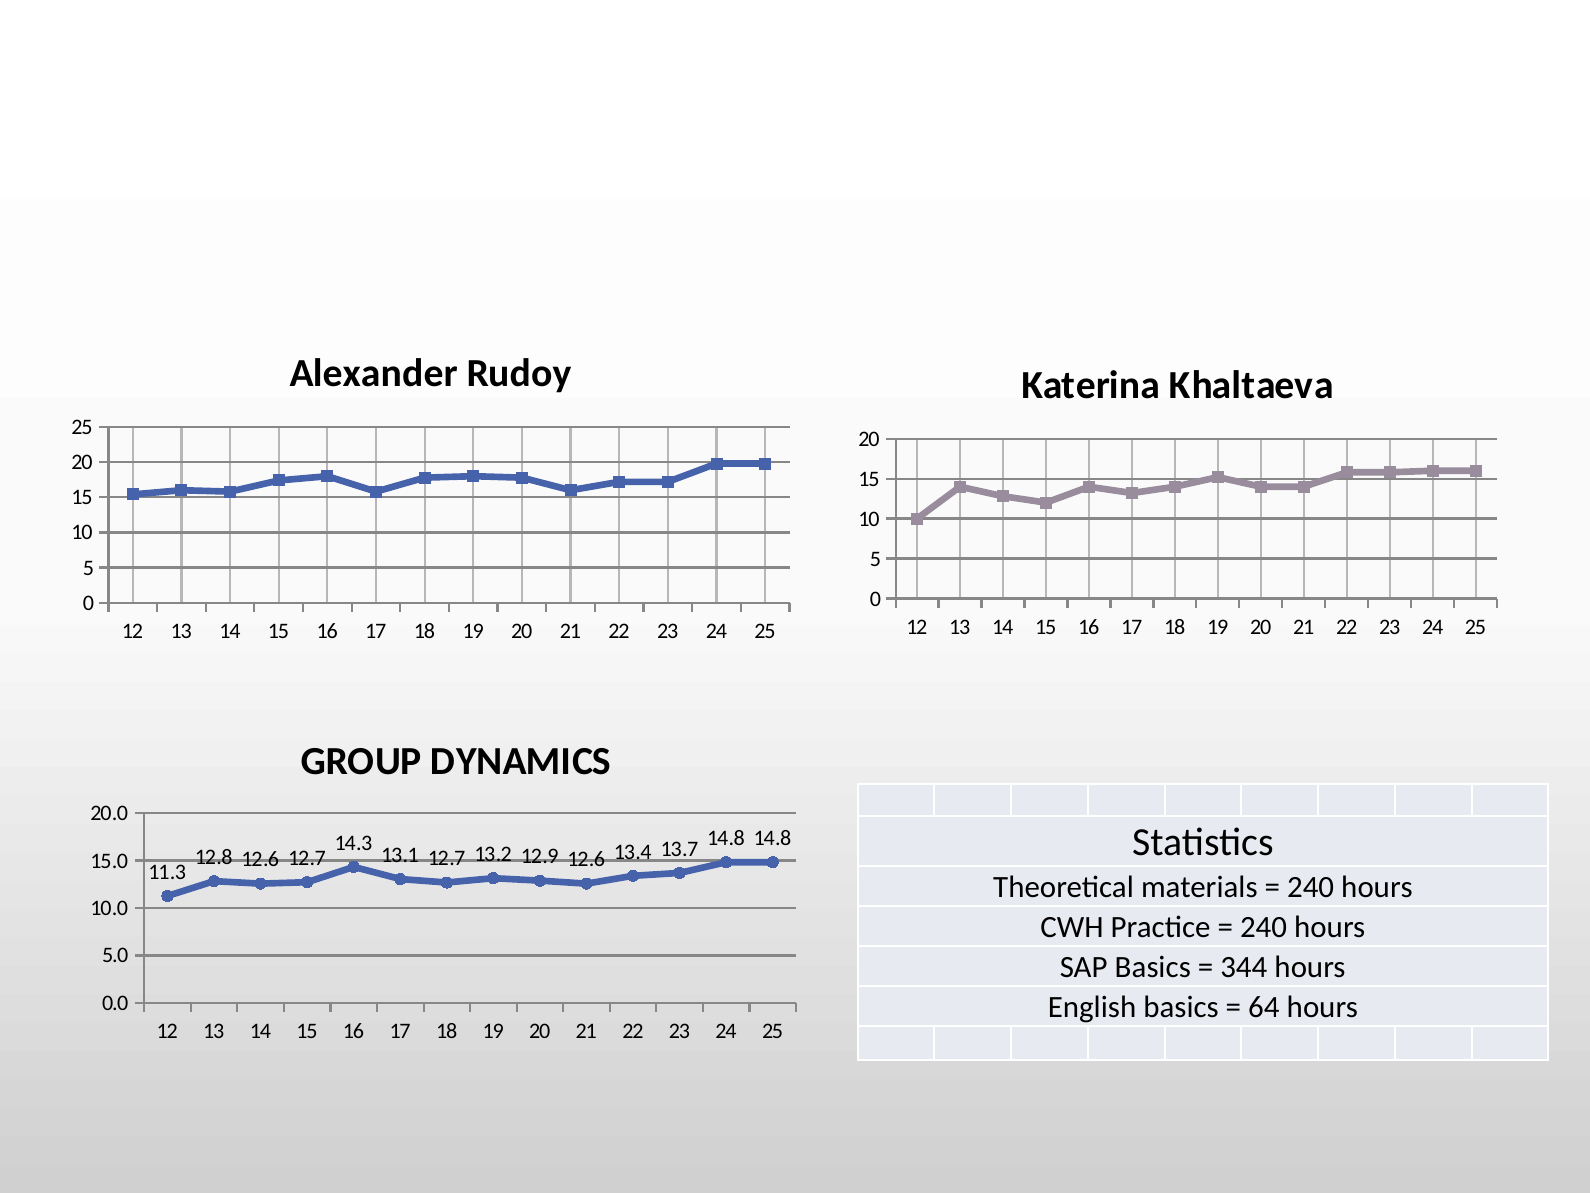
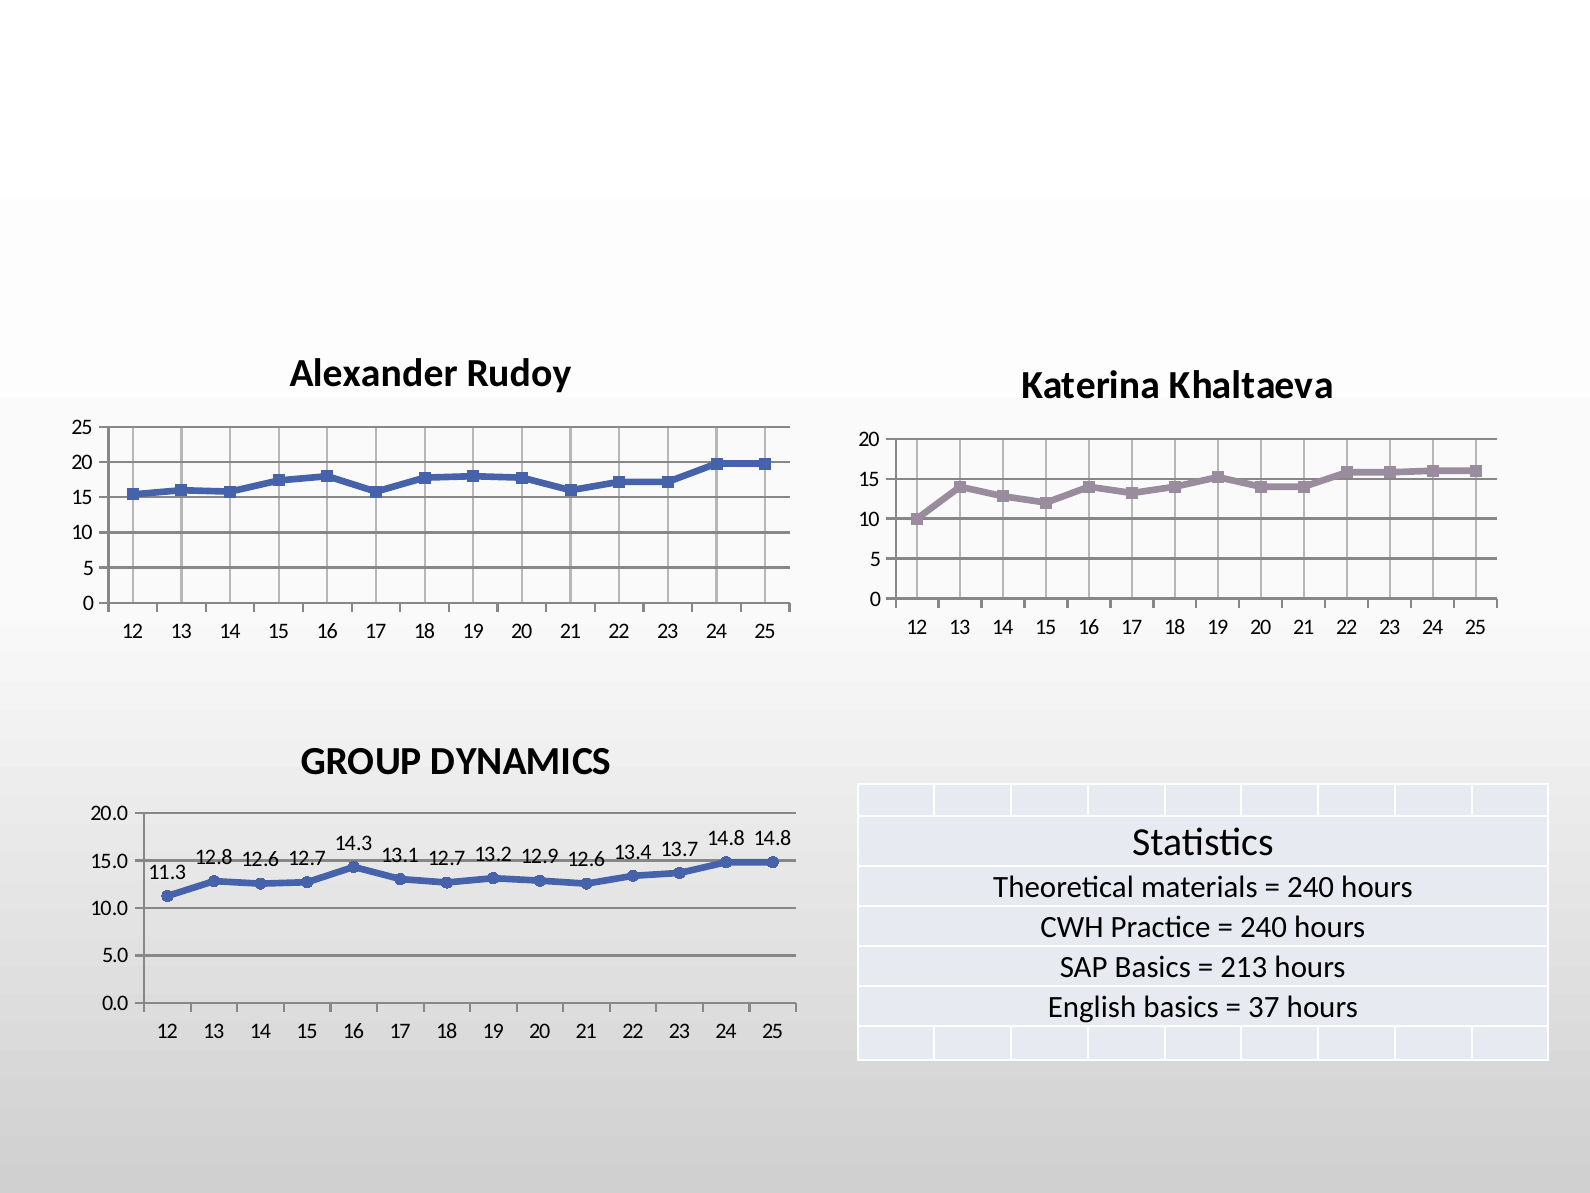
344: 344 -> 213 (1244, 967)
64: 64 -> 37 (1264, 1007)
